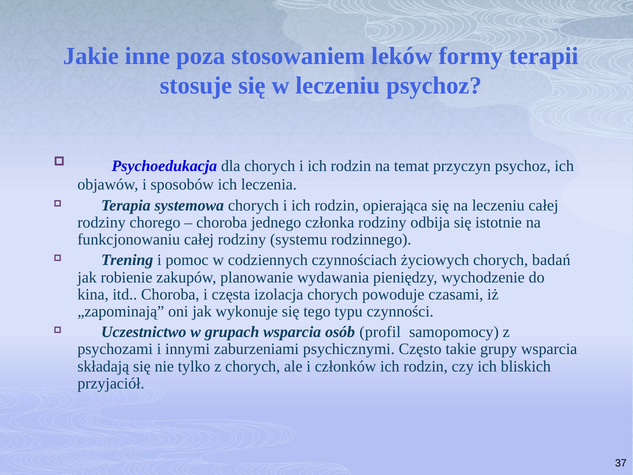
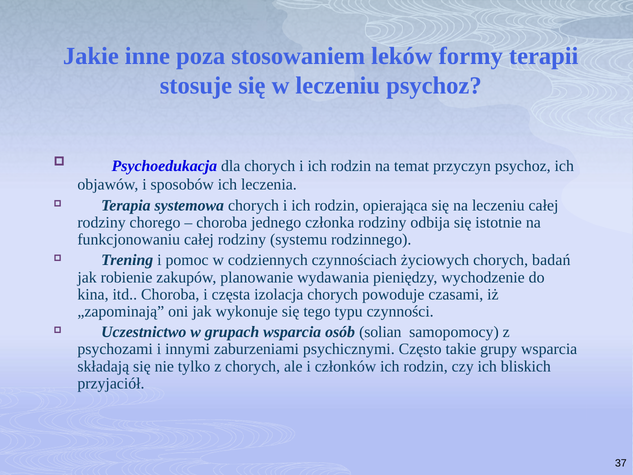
profil: profil -> solian (380, 332)
